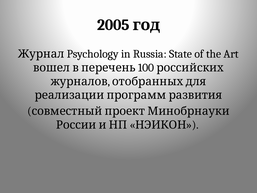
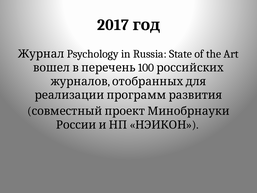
2005: 2005 -> 2017 (113, 25)
